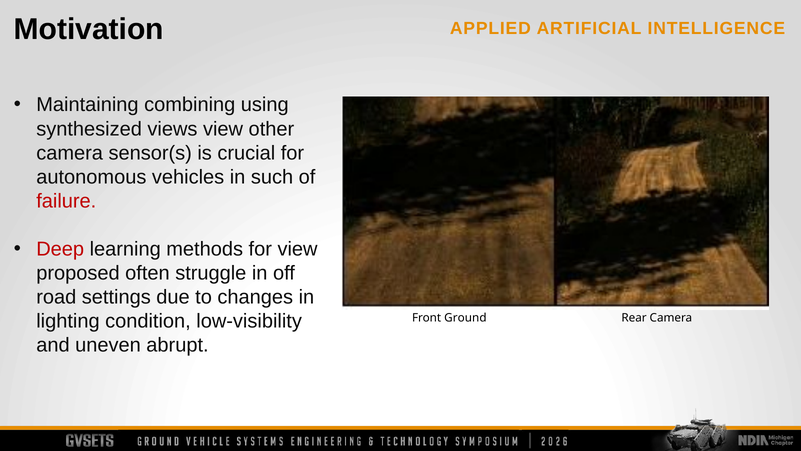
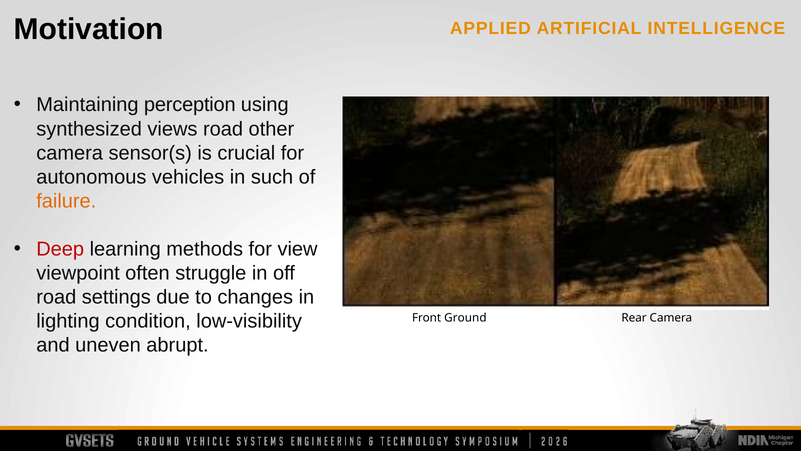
combining: combining -> perception (190, 105)
views view: view -> road (223, 129)
failure colour: red -> orange (66, 201)
proposed: proposed -> viewpoint (78, 273)
